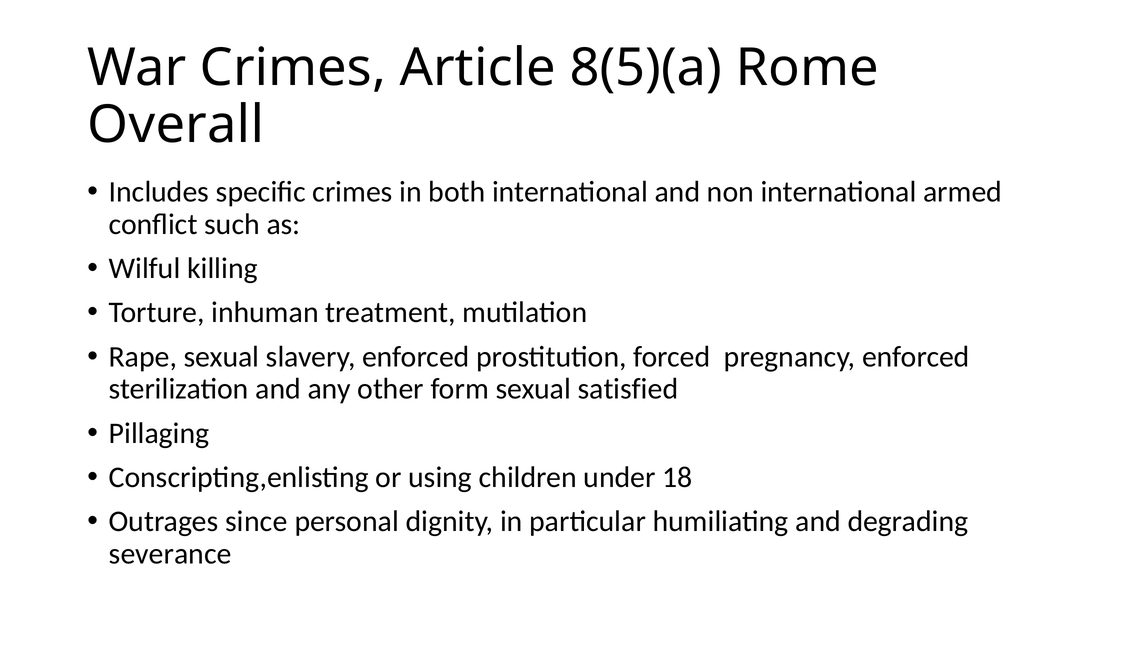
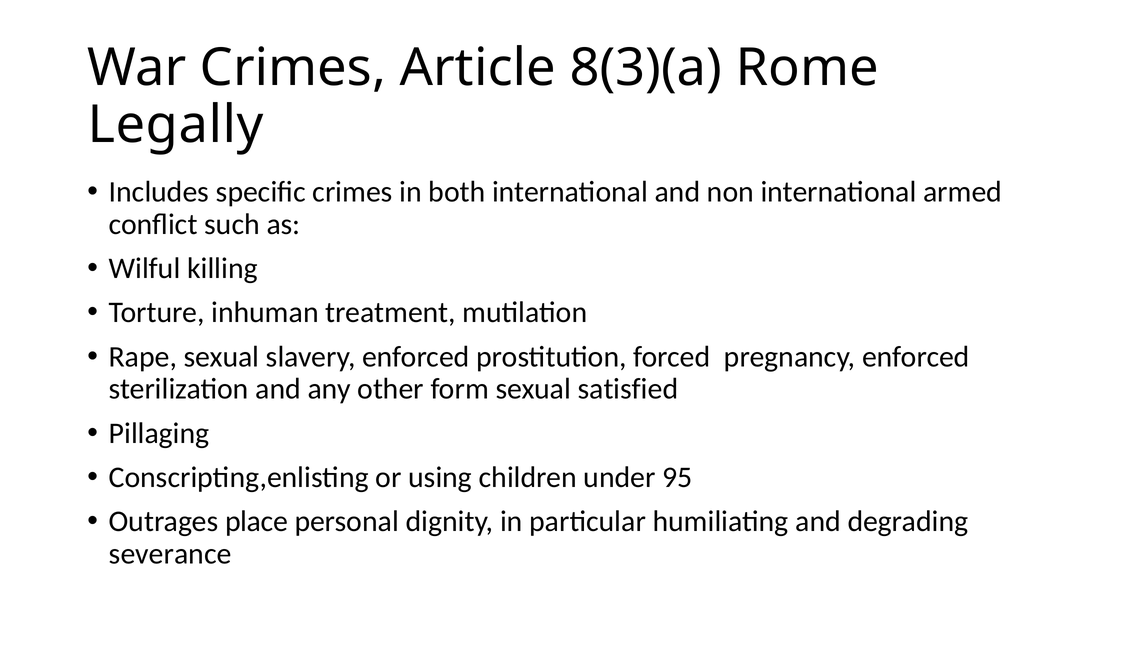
8(5)(a: 8(5)(a -> 8(3)(a (646, 68)
Overall: Overall -> Legally (176, 125)
18: 18 -> 95 (677, 477)
since: since -> place (257, 521)
